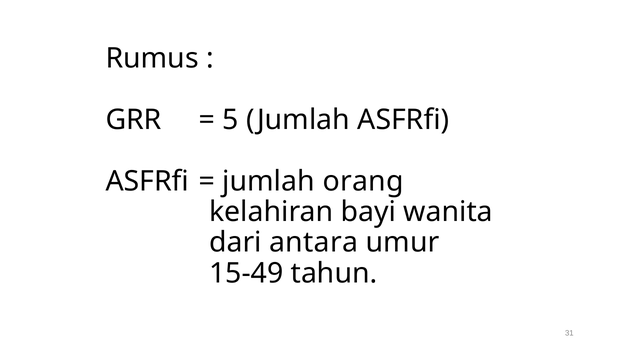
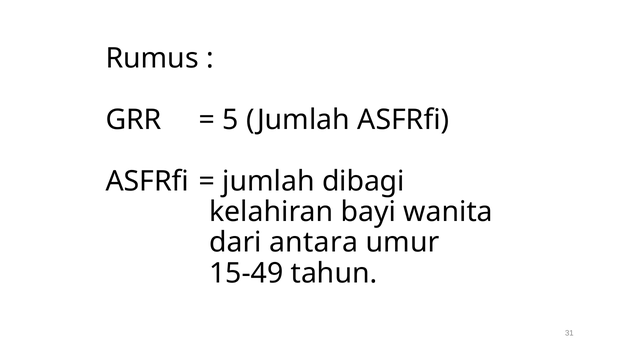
orang: orang -> dibagi (363, 181)
